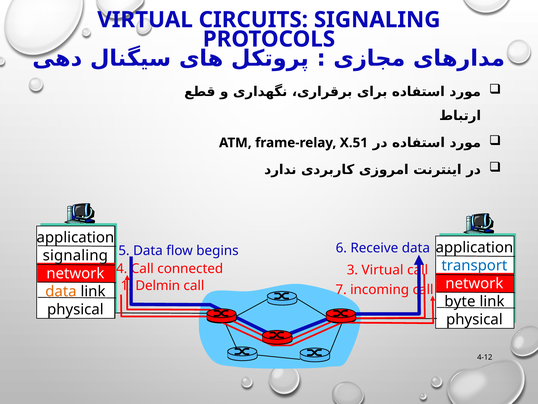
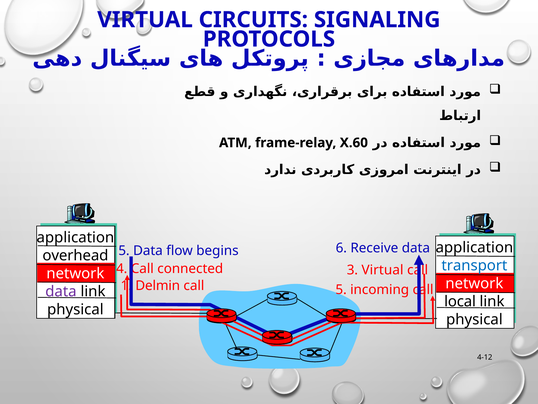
X.51: X.51 -> X.60 (354, 143)
signaling: signaling -> overhead (75, 255)
call 7: 7 -> 5 (341, 289)
data colour: orange -> purple (61, 291)
byte: byte -> local (460, 301)
